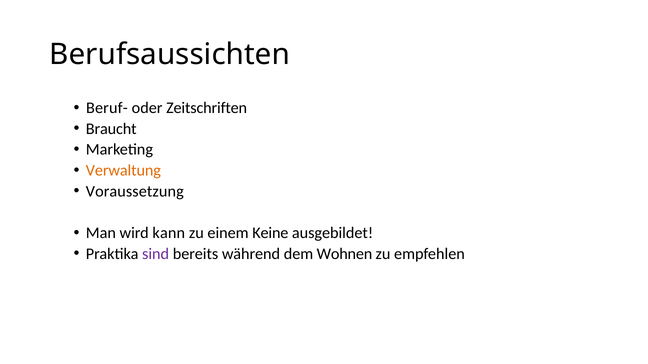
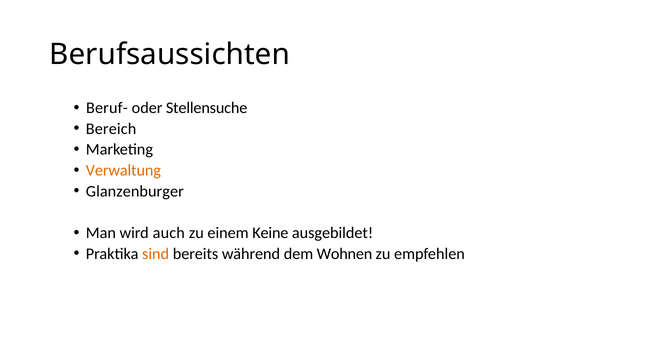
Zeitschriften: Zeitschriften -> Stellensuche (207, 108)
Braucht: Braucht -> Bereich (111, 129)
Voraussetzung: Voraussetzung -> Glanzenburger (135, 192)
kann: kann -> auch (169, 233)
sind colour: purple -> orange (156, 254)
